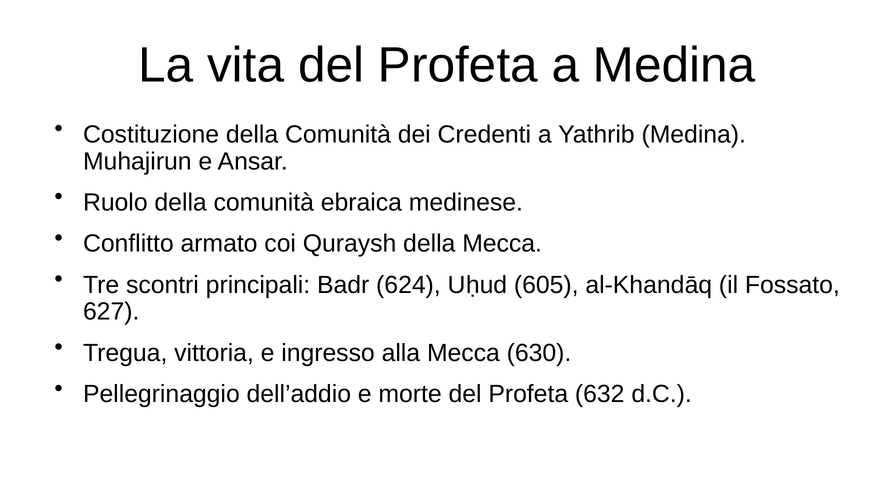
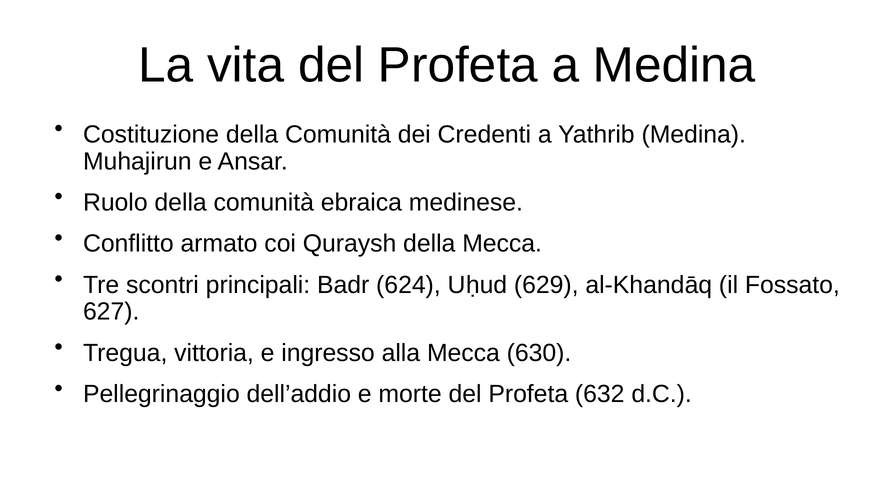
605: 605 -> 629 (546, 285)
